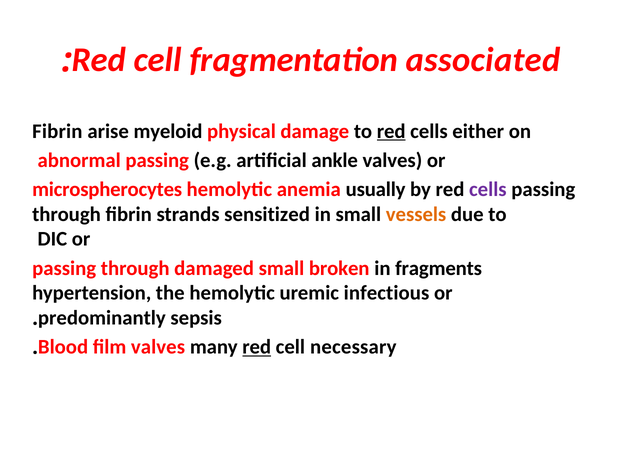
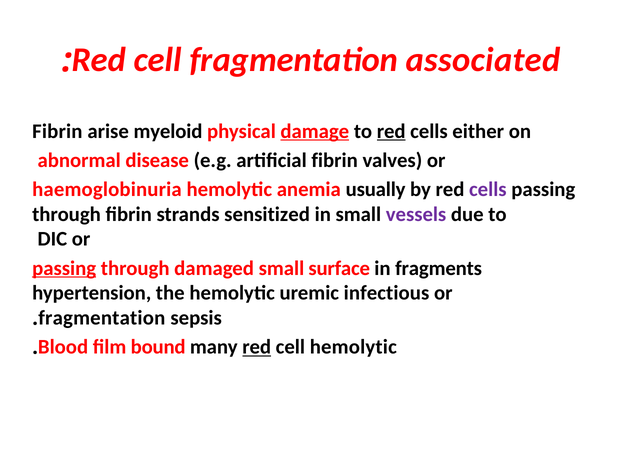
damage underline: none -> present (315, 131)
abnormal passing: passing -> disease (157, 160)
artificial ankle: ankle -> fibrin (335, 160)
microspherocytes: microspherocytes -> haemoglobinuria (107, 189)
vessels colour: orange -> purple (416, 214)
passing underline: none -> present (64, 268)
broken: broken -> surface (339, 268)
predominantly: predominantly -> fragmentation (102, 318)
film valves: valves -> bound (158, 347)
cell necessary: necessary -> hemolytic (353, 347)
